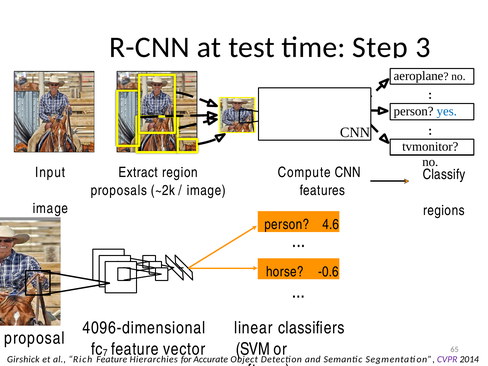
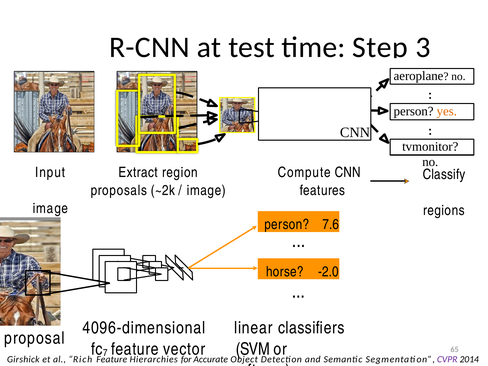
yes colour: blue -> orange (447, 111)
4.6: 4.6 -> 7.6 (331, 224)
-0.6: -0.6 -> -2.0 (328, 272)
